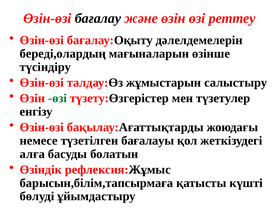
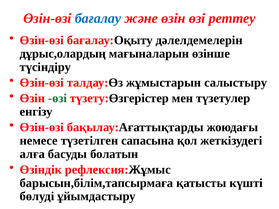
бағалау colour: black -> blue (98, 18)
береді,олардың: береді,олардың -> дұрыс,олардың (63, 54)
бағалауы: бағалауы -> сапасына (148, 141)
